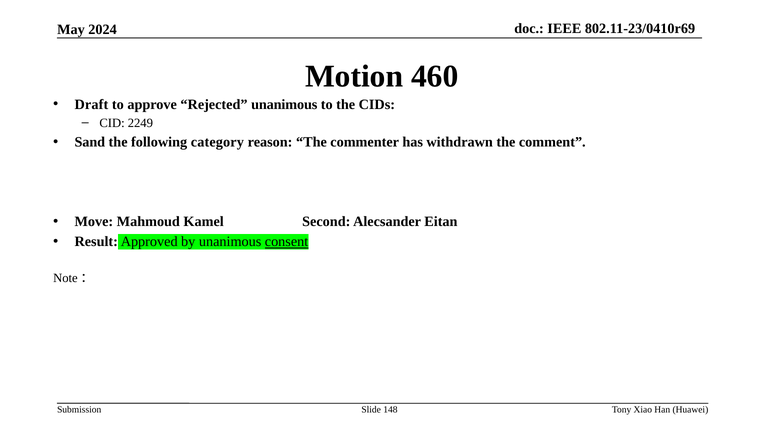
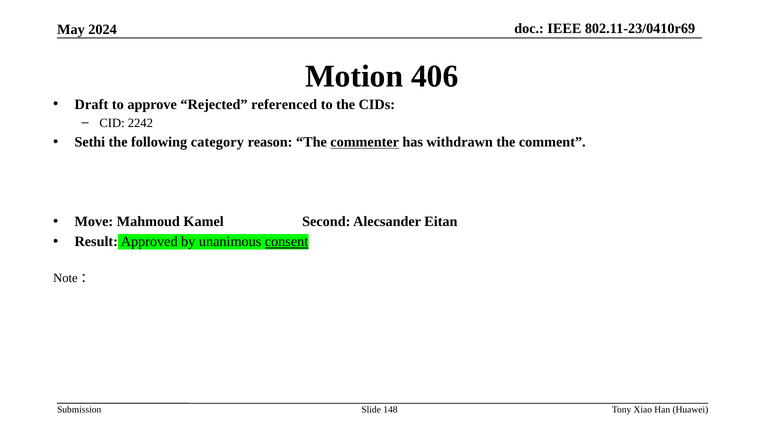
460: 460 -> 406 (435, 76)
Rejected unanimous: unanimous -> referenced (284, 104)
2249: 2249 -> 2242 (140, 123)
Sand: Sand -> Sethi (90, 142)
commenter underline: none -> present (365, 142)
